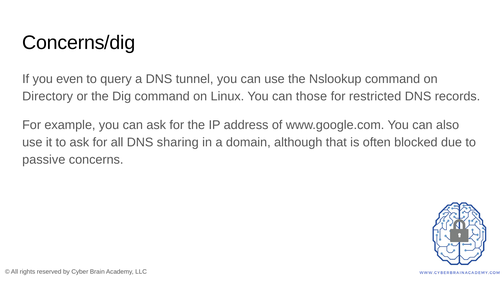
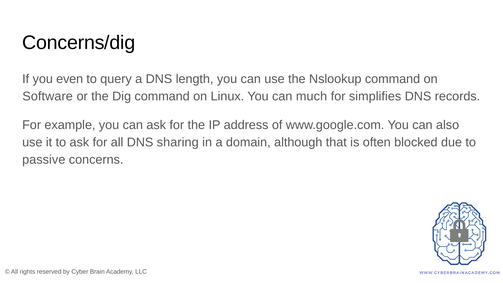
tunnel: tunnel -> length (195, 79)
Directory: Directory -> Software (48, 96)
those: those -> much (312, 96)
restricted: restricted -> simplifies (375, 96)
